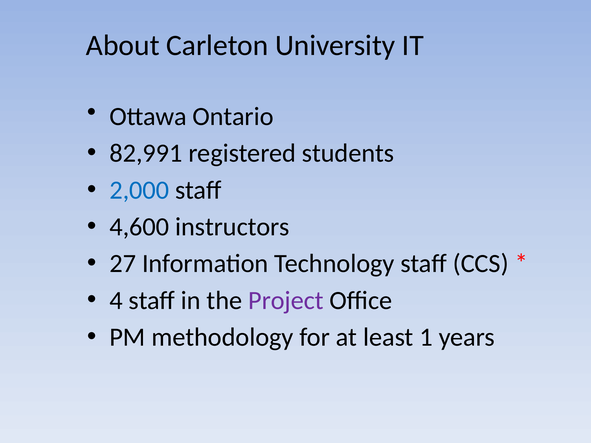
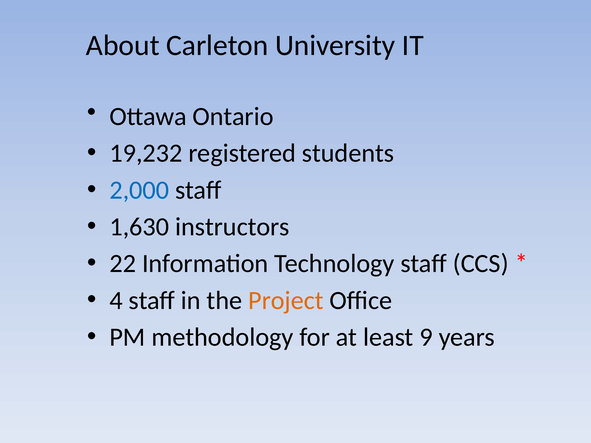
82,991: 82,991 -> 19,232 (146, 153)
4,600: 4,600 -> 1,630 (139, 227)
27: 27 -> 22 (123, 264)
Project colour: purple -> orange (286, 301)
1: 1 -> 9 (426, 337)
